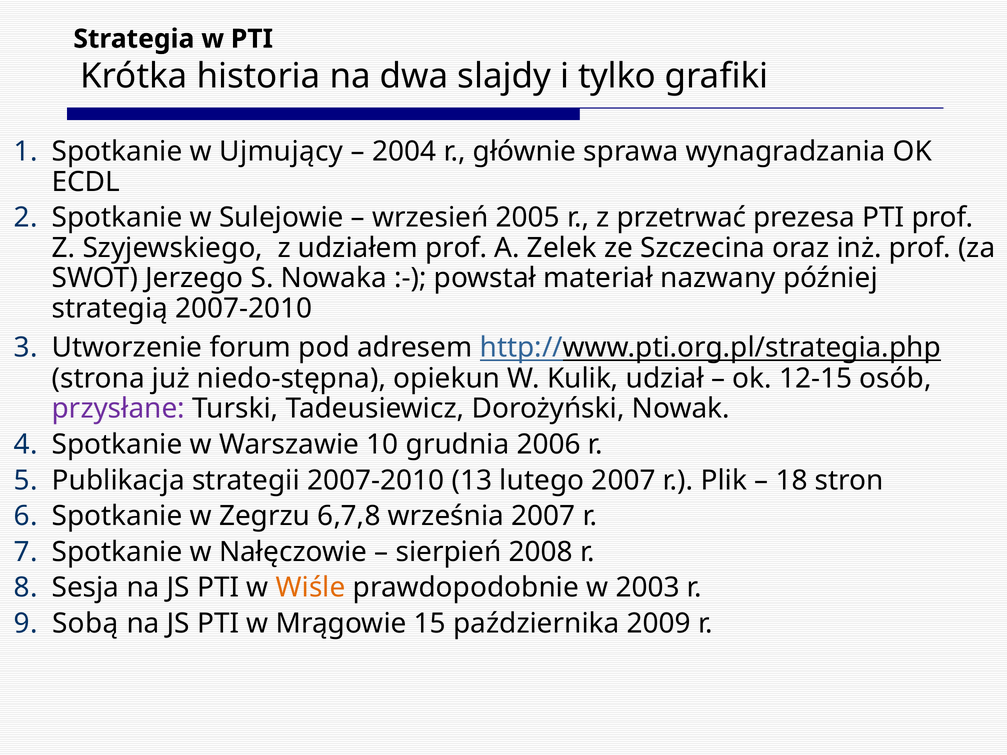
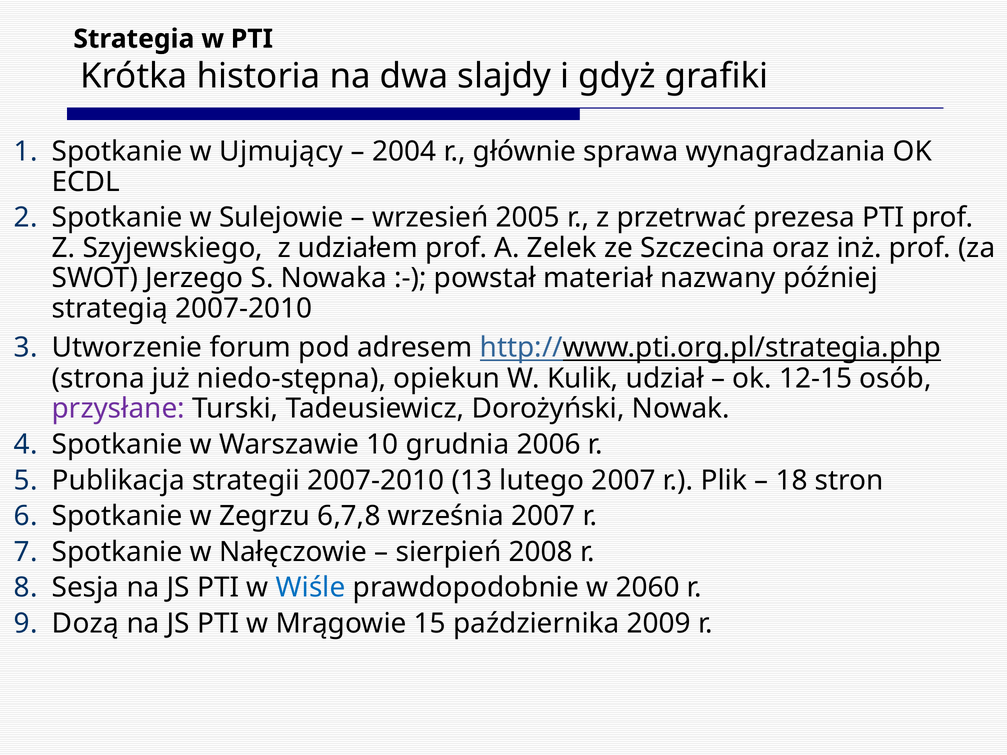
tylko: tylko -> gdyż (617, 76)
Wiśle colour: orange -> blue (311, 588)
2003: 2003 -> 2060 (648, 588)
Sobą: Sobą -> Dozą (85, 624)
